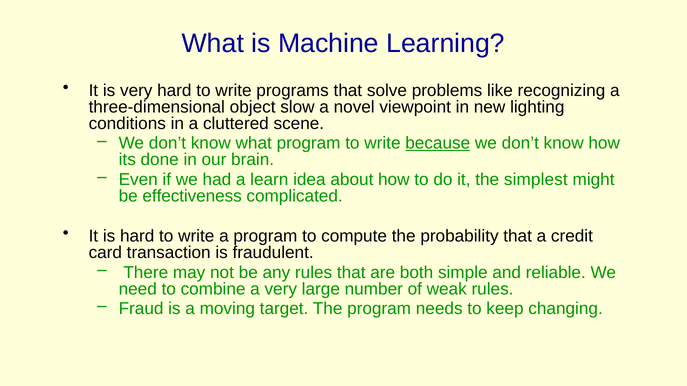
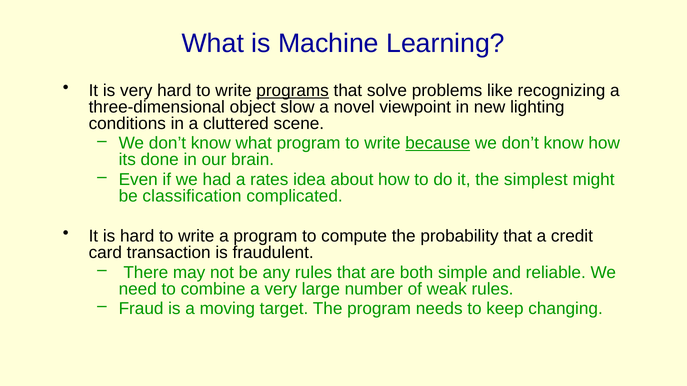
programs underline: none -> present (293, 91)
learn: learn -> rates (269, 180)
effectiveness: effectiveness -> classification (192, 196)
